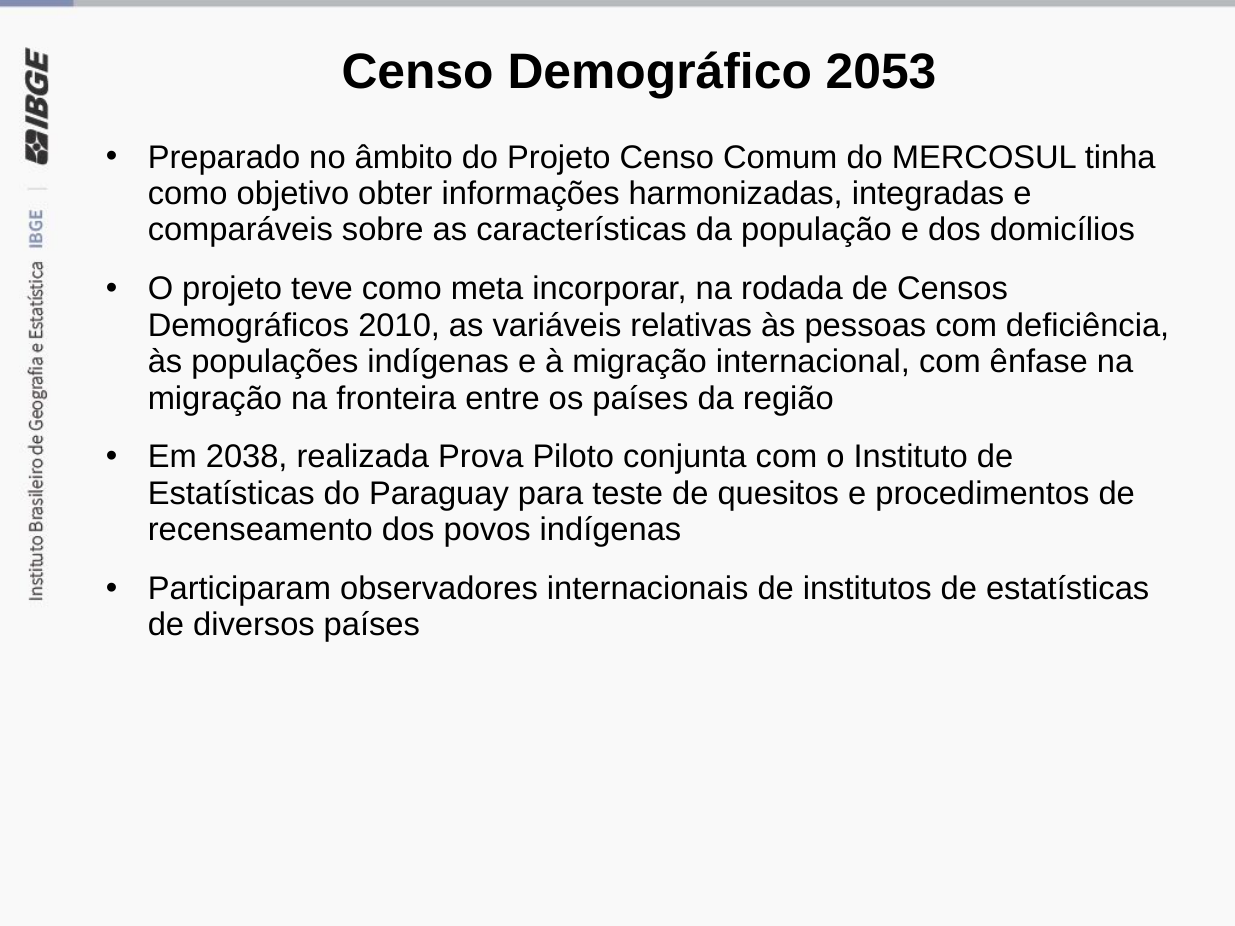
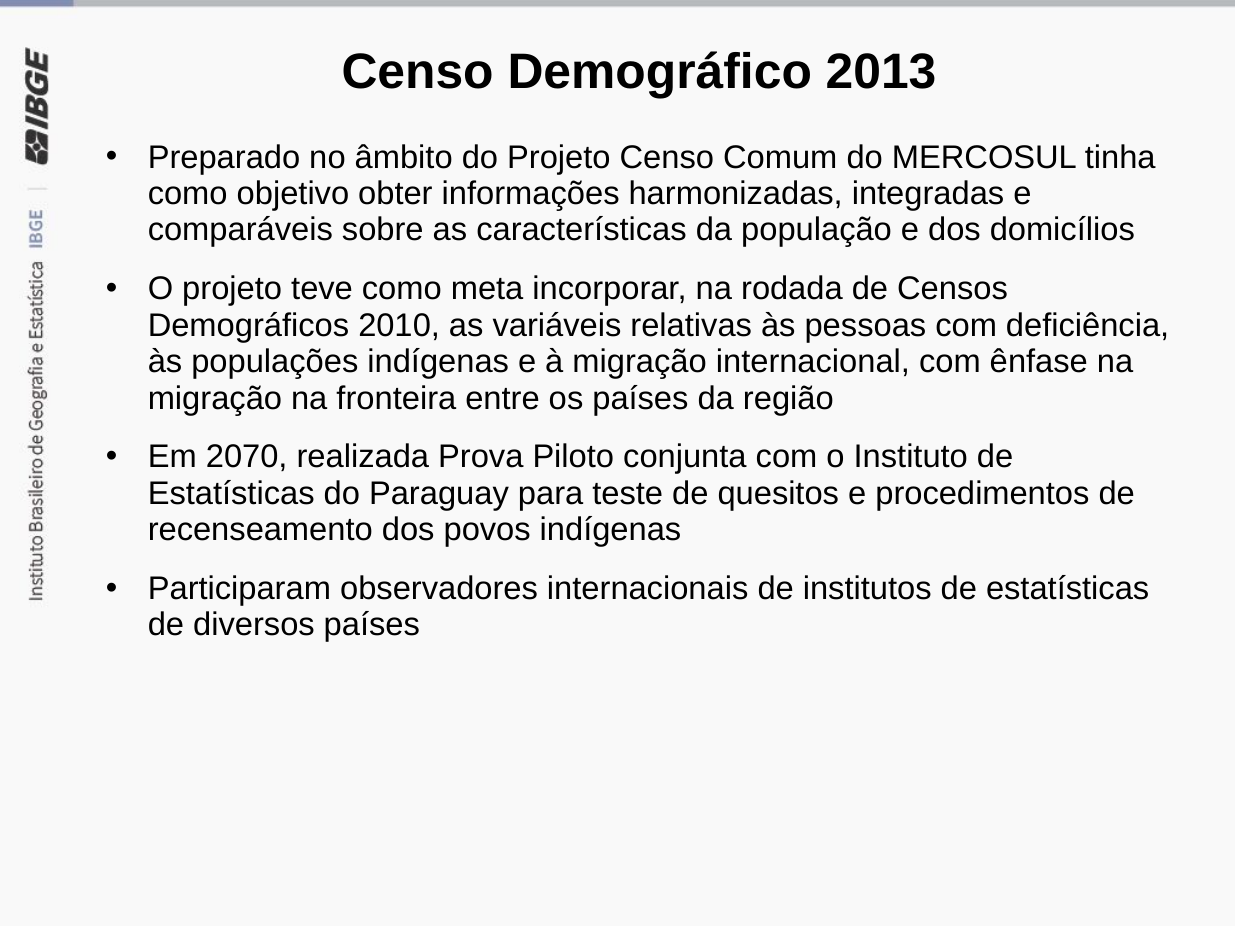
2053: 2053 -> 2013 (881, 72)
2038: 2038 -> 2070 (247, 457)
